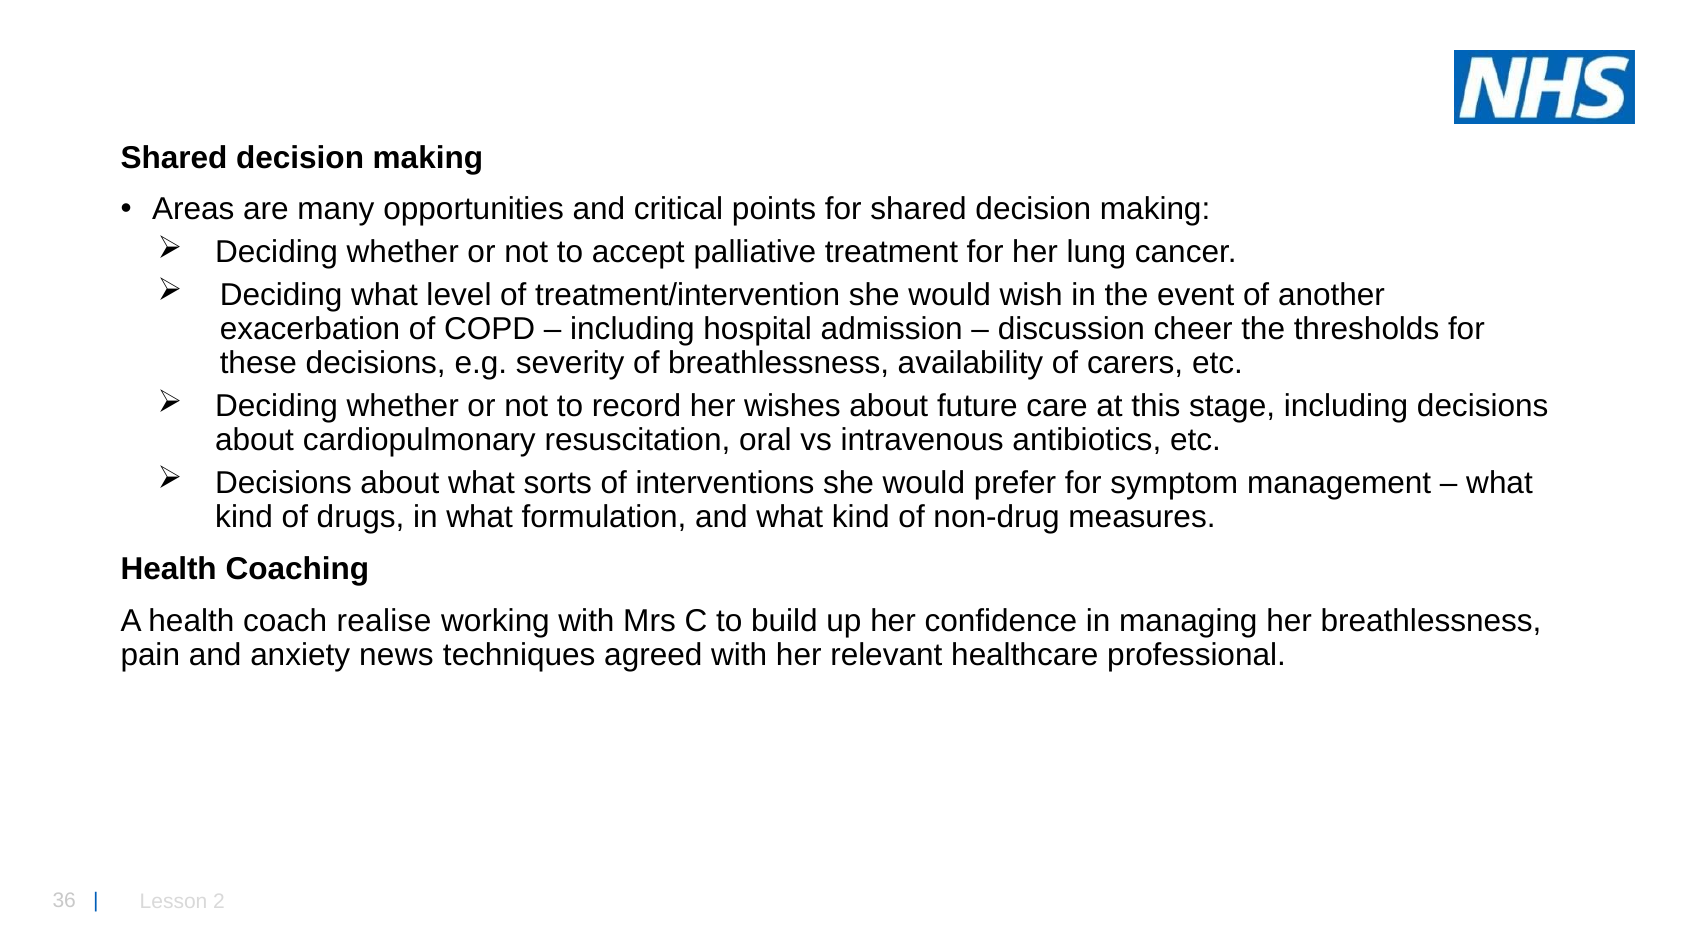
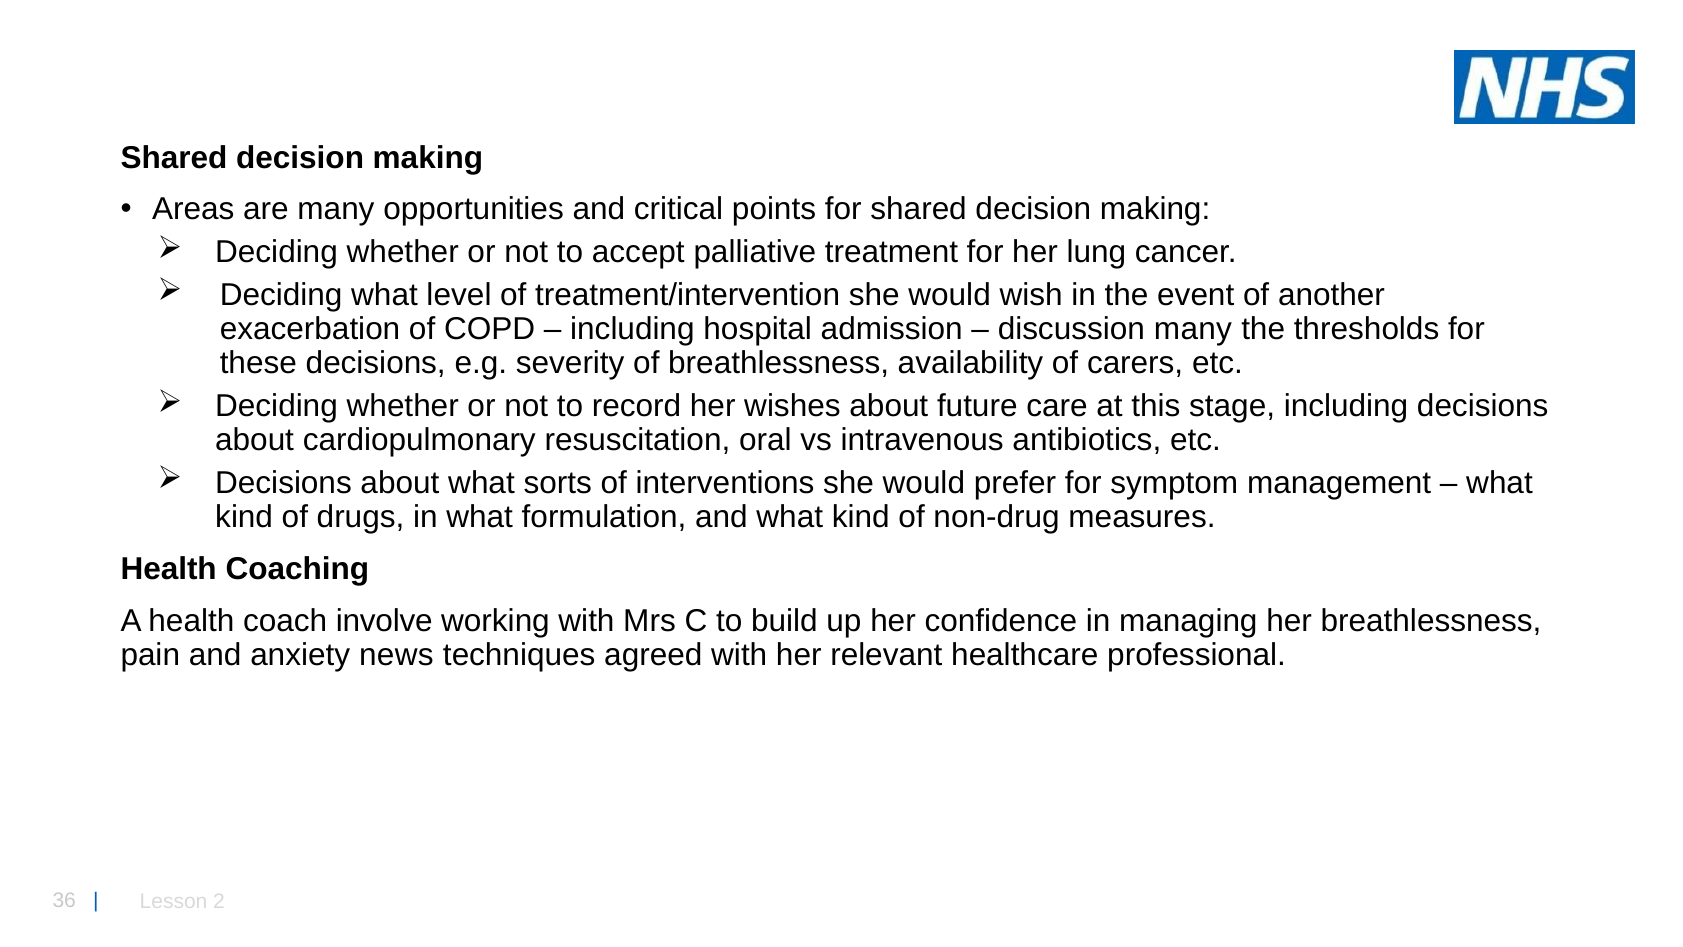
discussion cheer: cheer -> many (1193, 329)
realise: realise -> involve (384, 620)
